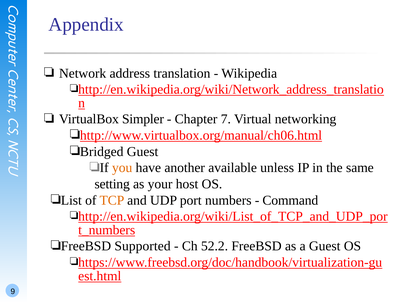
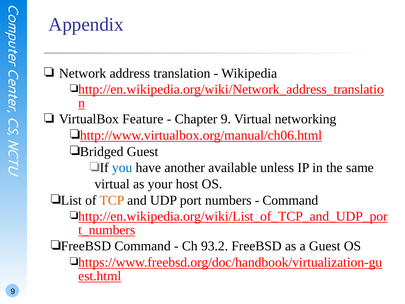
Simpler: Simpler -> Feature (143, 119)
Chapter 7: 7 -> 9 (226, 119)
you colour: orange -> blue (122, 168)
setting: setting -> virtual (112, 184)
Supported: Supported -> Command (143, 246)
52.2: 52.2 -> 93.2 (215, 246)
